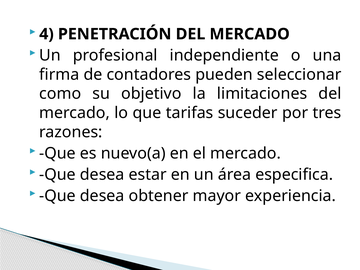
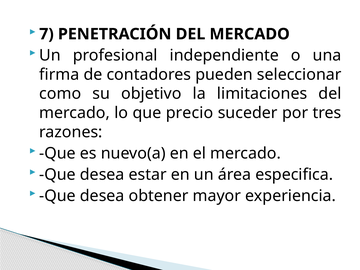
4: 4 -> 7 (46, 34)
tarifas: tarifas -> precio (190, 113)
